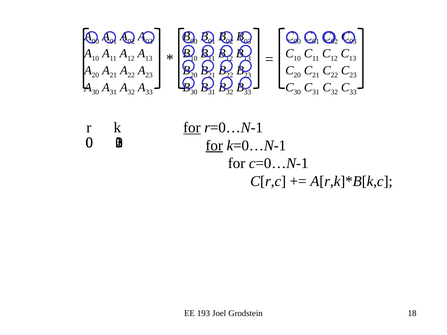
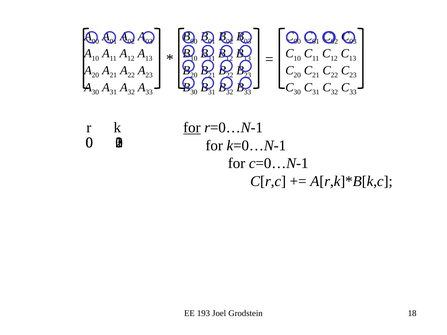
for underline: present -> none (214, 146)
